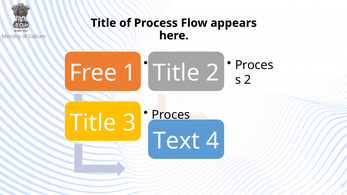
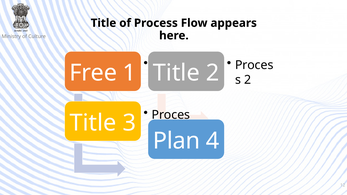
Text: Text -> Plan (176, 141)
